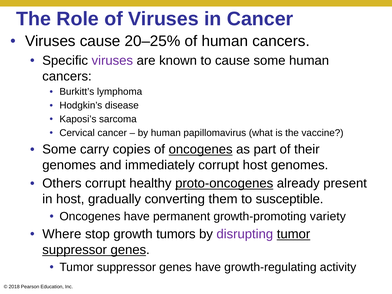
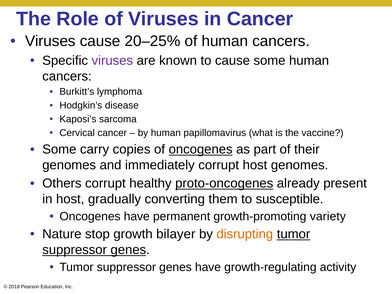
Where: Where -> Nature (62, 234)
tumors: tumors -> bilayer (176, 234)
disrupting colour: purple -> orange (245, 234)
